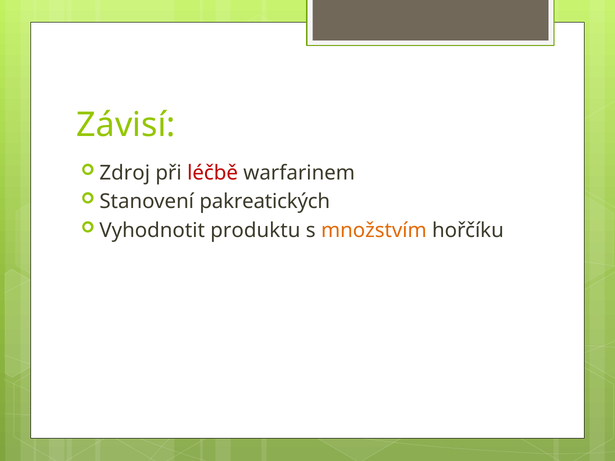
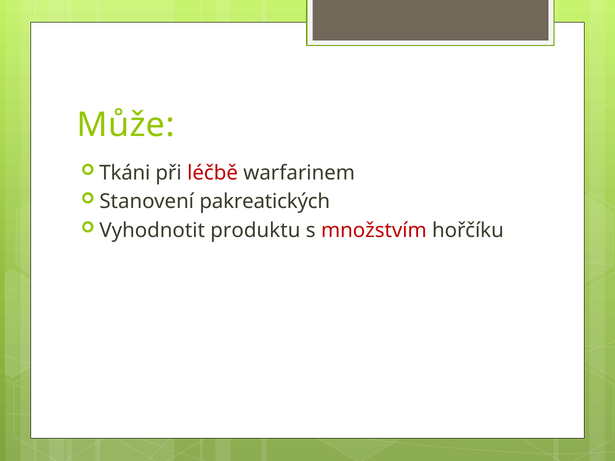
Závisí: Závisí -> Může (126, 125)
Zdroj: Zdroj -> Tkáni (125, 173)
množstvím colour: orange -> red (374, 230)
